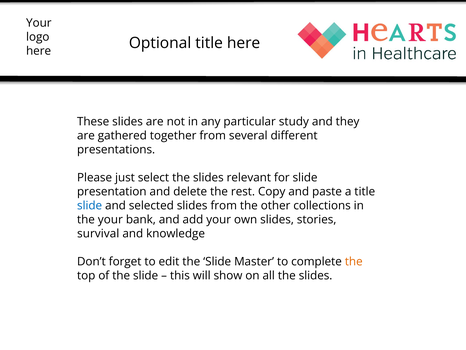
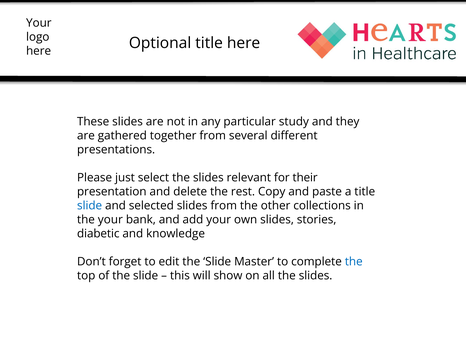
for slide: slide -> their (305, 177)
survival: survival -> diabetic (98, 233)
the colour: orange -> blue (354, 261)
